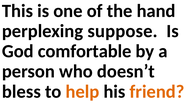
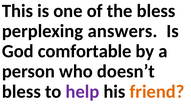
the hand: hand -> bless (156, 11)
suppose: suppose -> answers (123, 31)
help colour: orange -> purple (82, 91)
